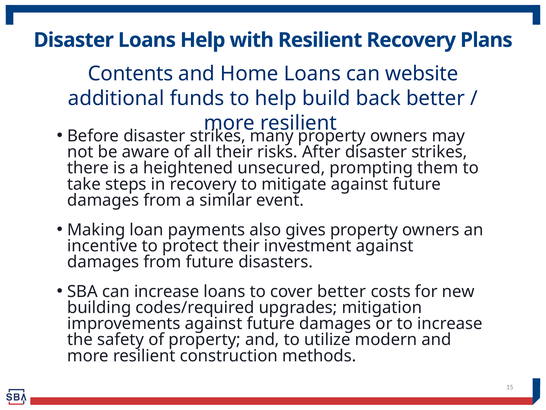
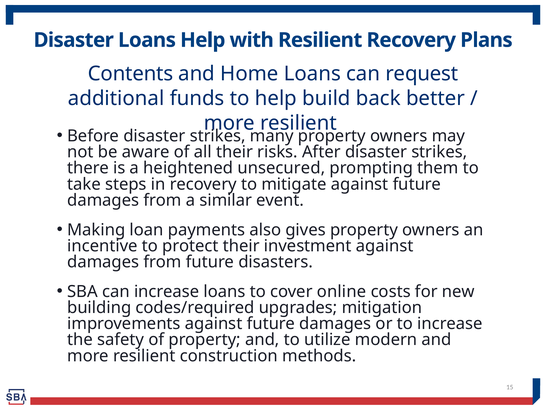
website: website -> request (422, 74)
cover better: better -> online (342, 291)
